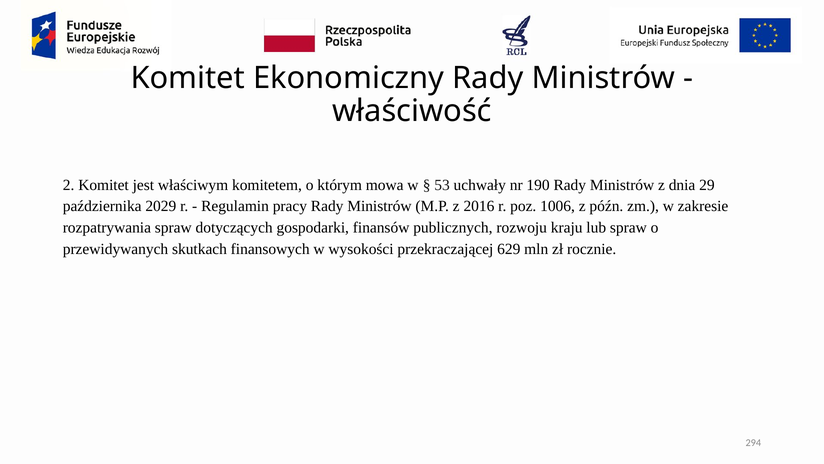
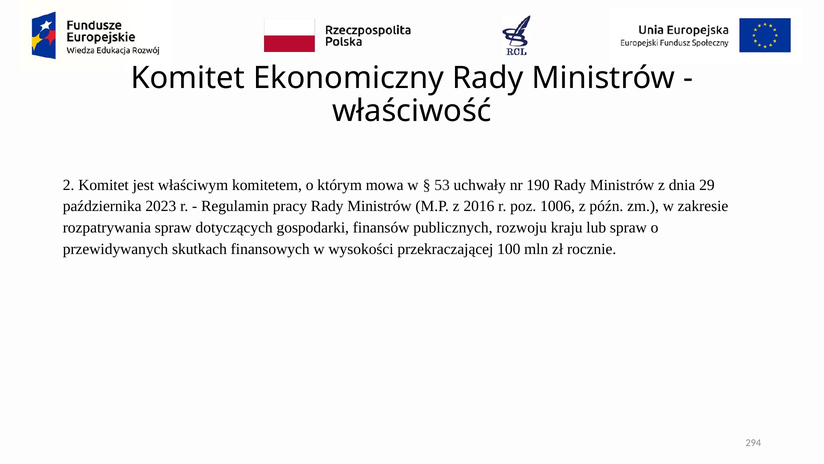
2029: 2029 -> 2023 (161, 206)
629: 629 -> 100 (509, 249)
